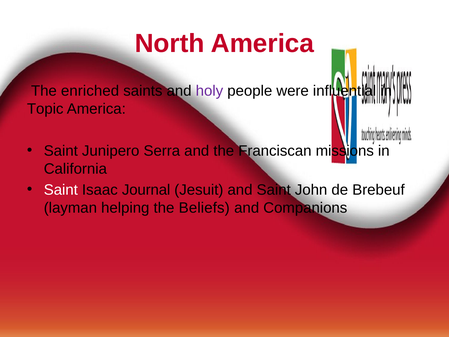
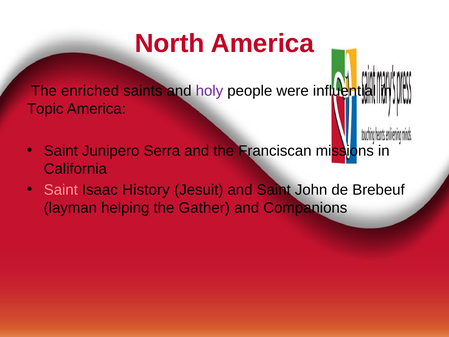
Saint colour: white -> pink (61, 190)
Journal: Journal -> History (146, 190)
Beliefs: Beliefs -> Gather (204, 208)
